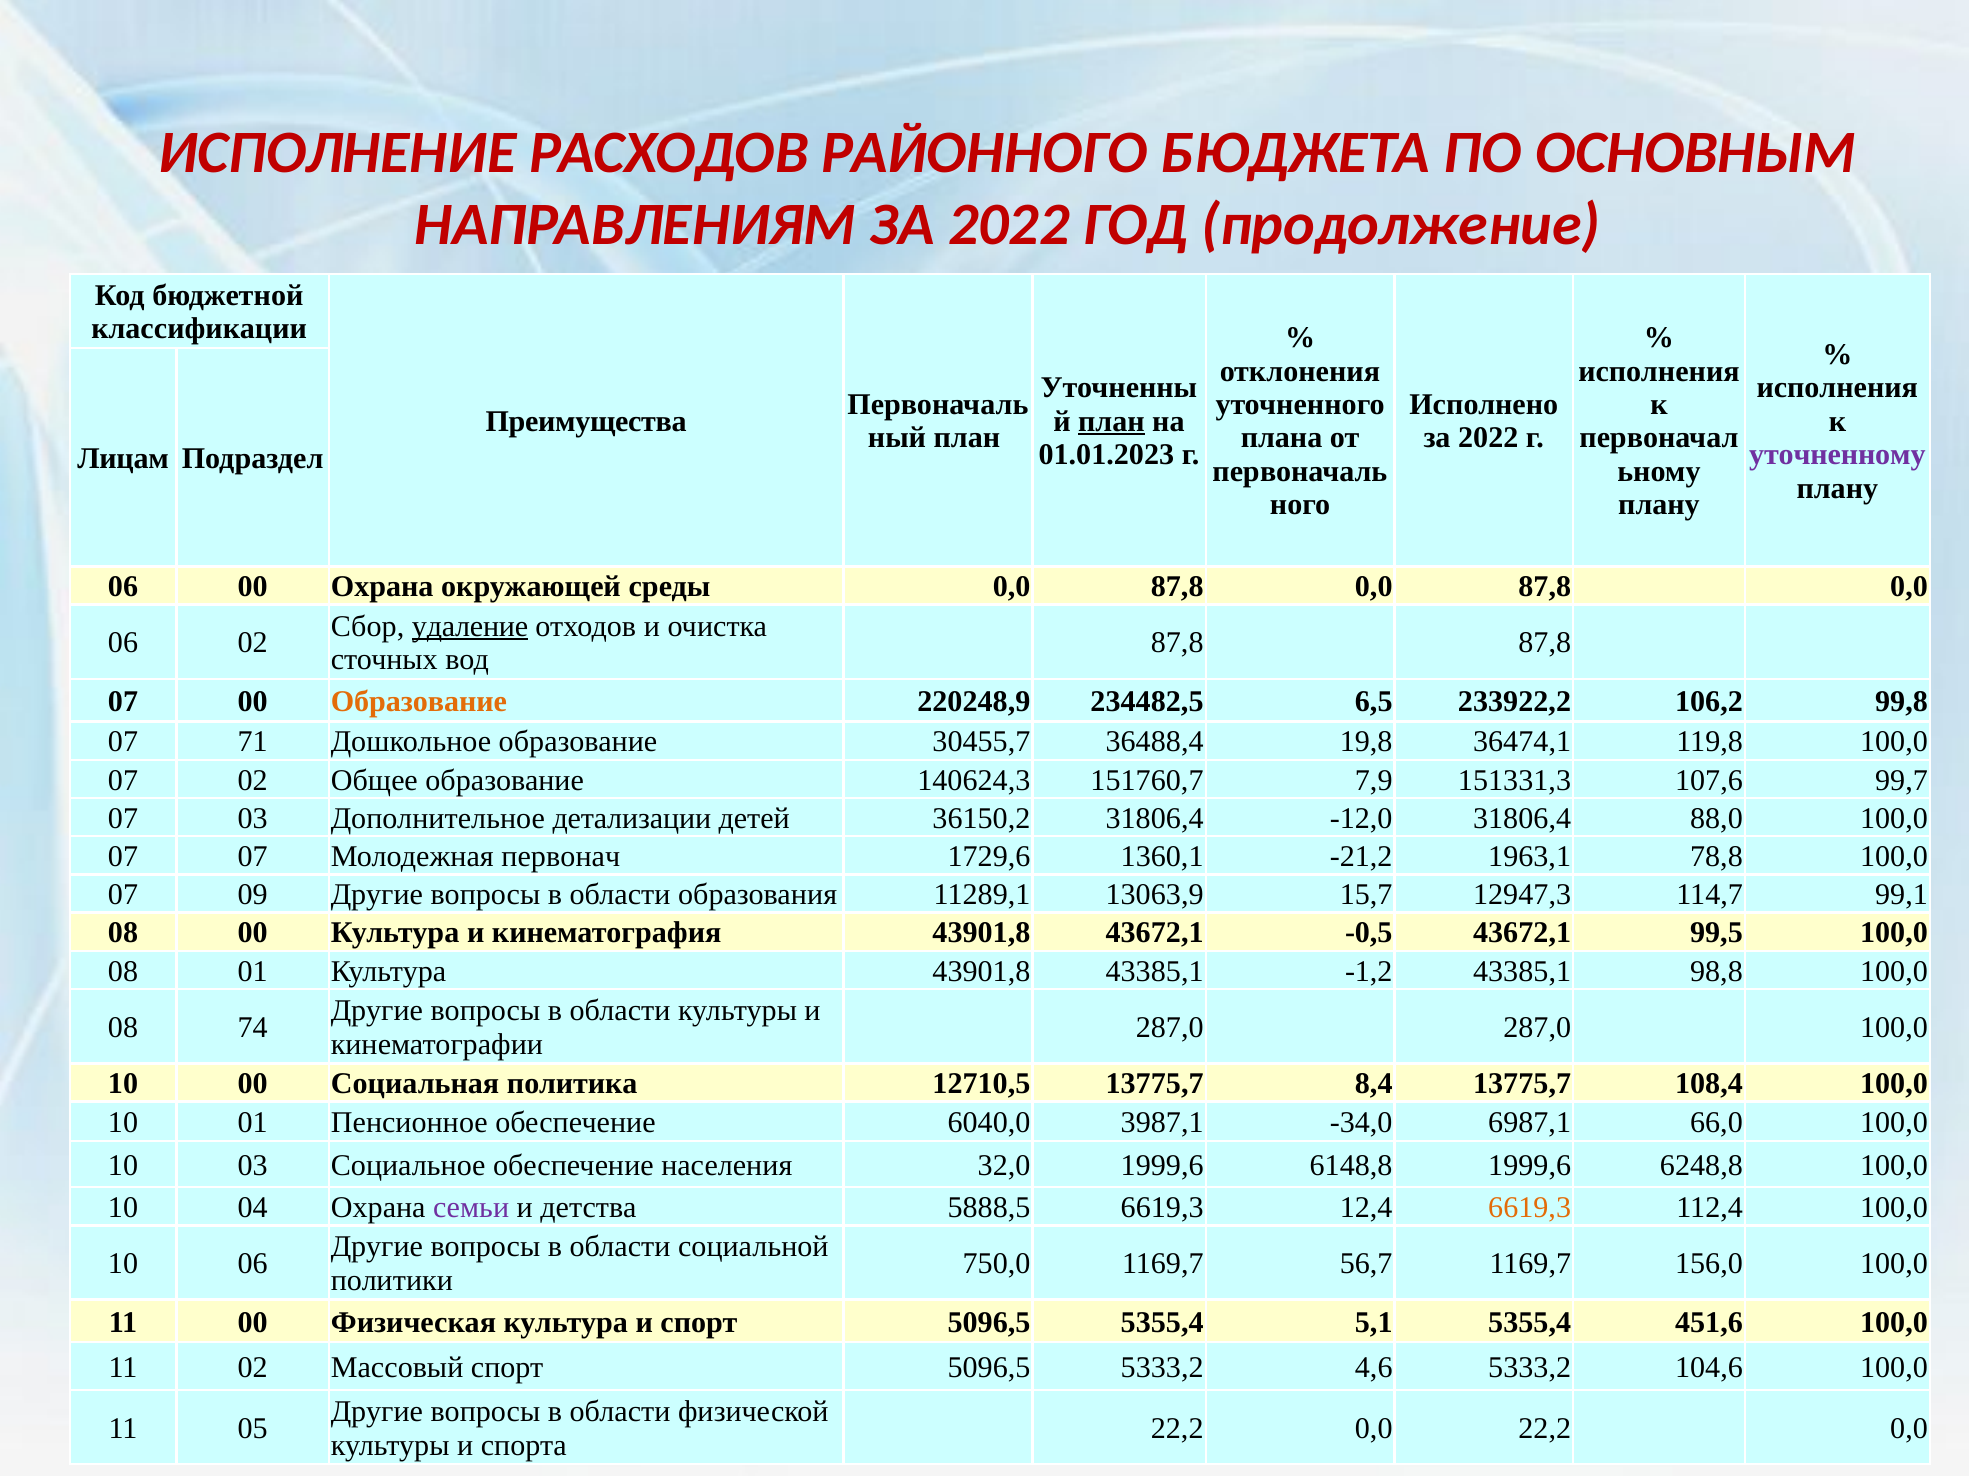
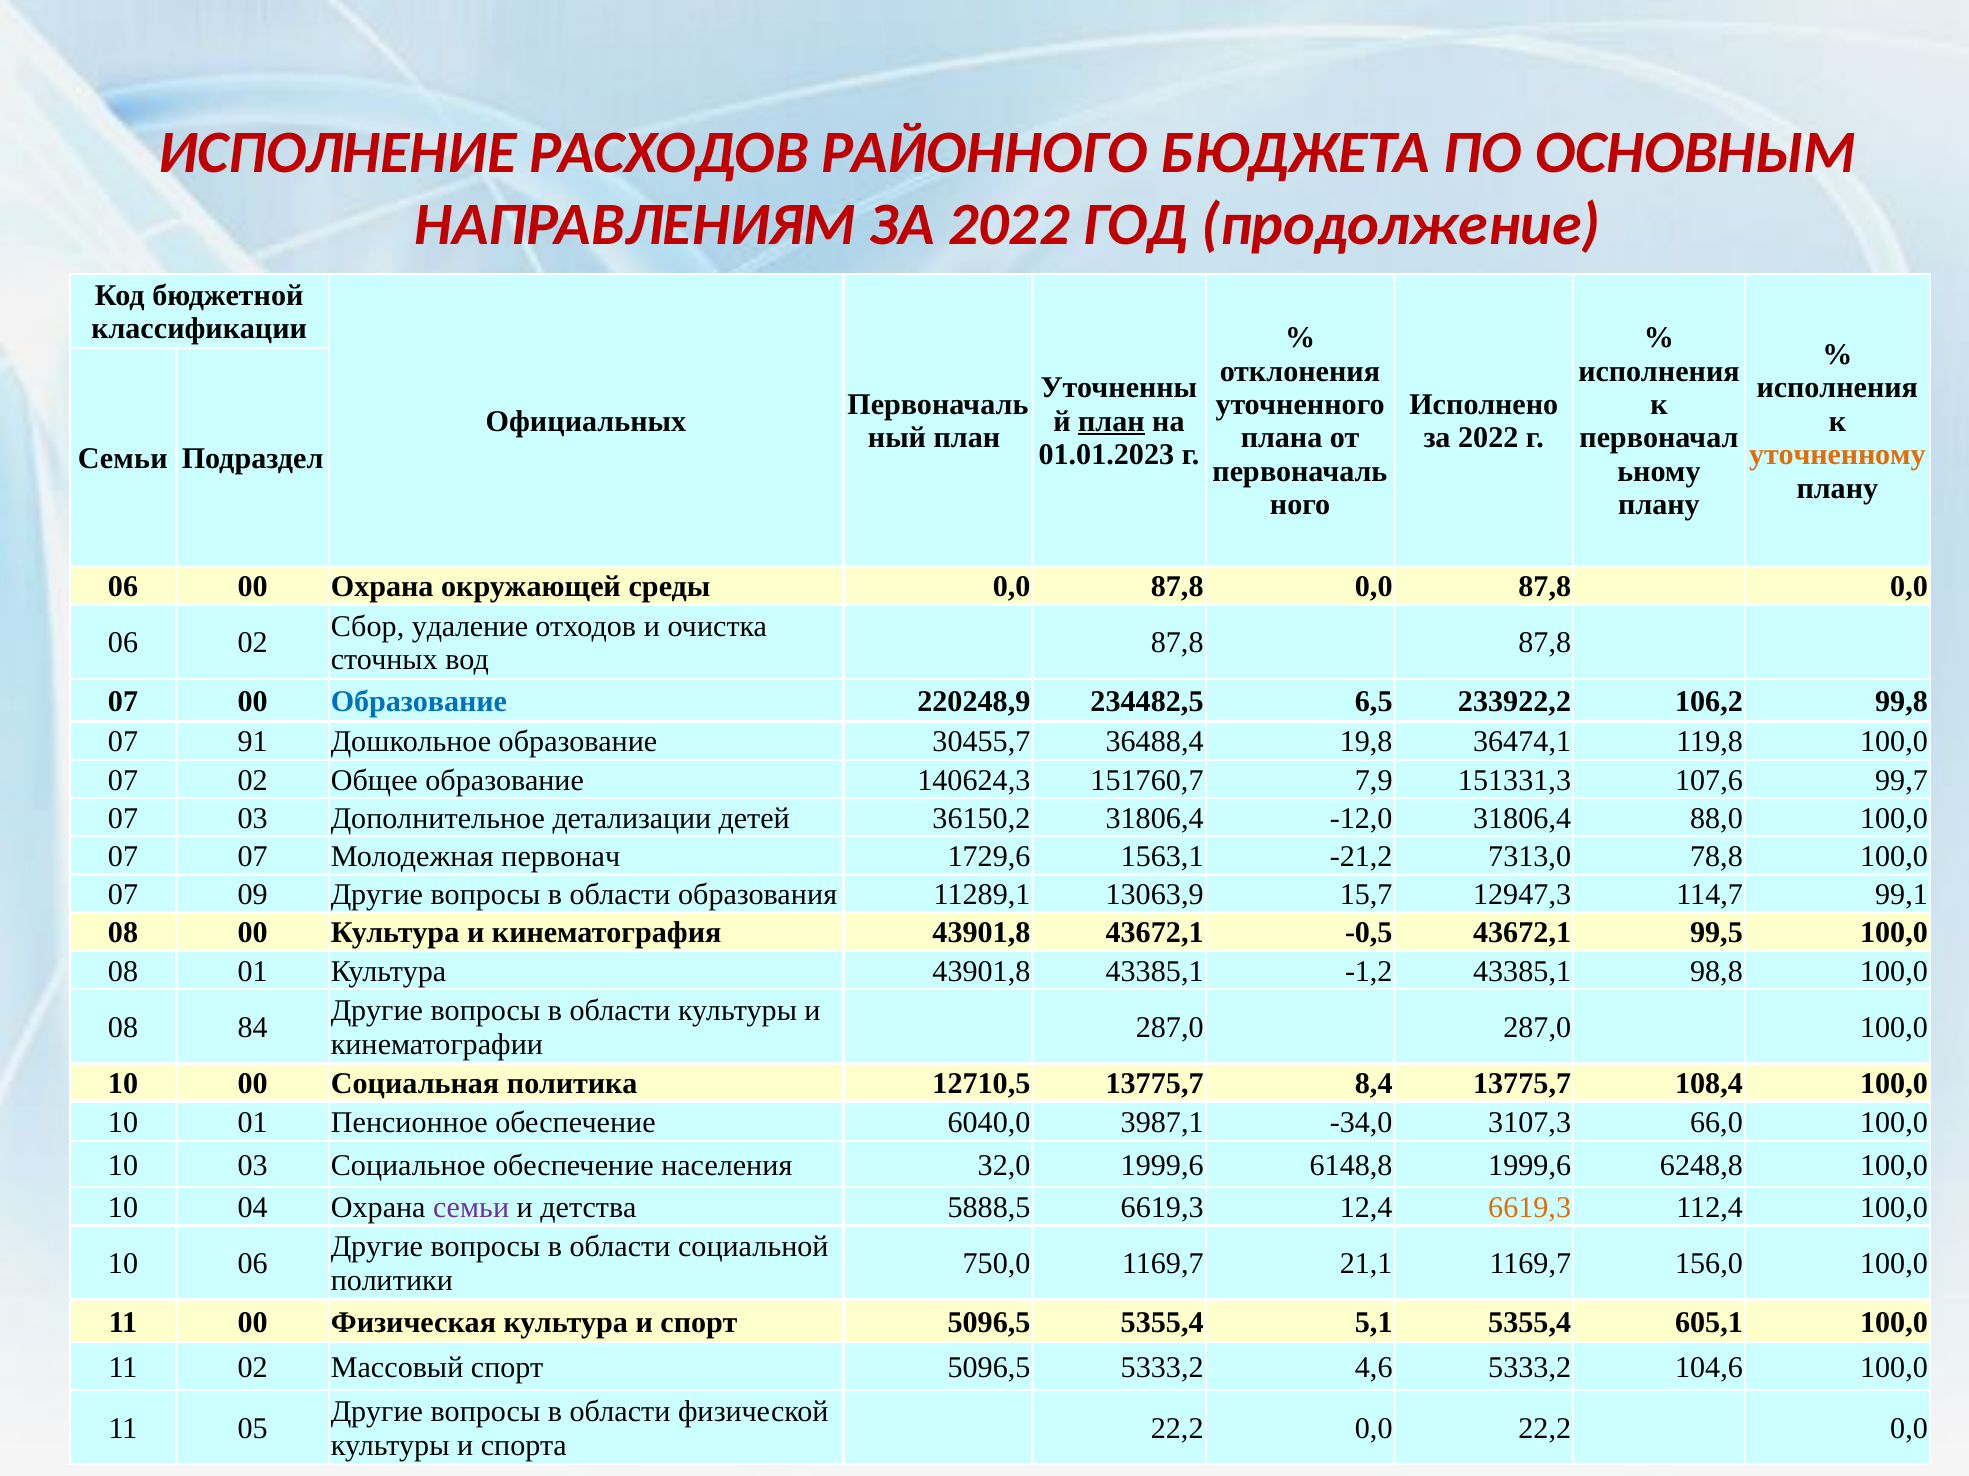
Преимущества: Преимущества -> Официальных (586, 422)
уточненному colour: purple -> orange (1837, 455)
Лицам: Лицам -> Семьи (123, 458)
удаление underline: present -> none (470, 627)
Образование colour: orange -> blue (419, 702)
71: 71 -> 91 (253, 742)
1360,1: 1360,1 -> 1563,1 (1162, 857)
1963,1: 1963,1 -> 7313,0 (1530, 857)
74: 74 -> 84 (253, 1028)
6987,1: 6987,1 -> 3107,3 (1530, 1123)
56,7: 56,7 -> 21,1 (1366, 1264)
451,6: 451,6 -> 605,1 (1709, 1323)
